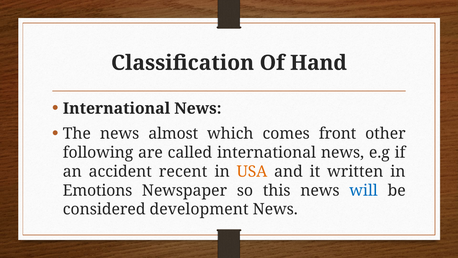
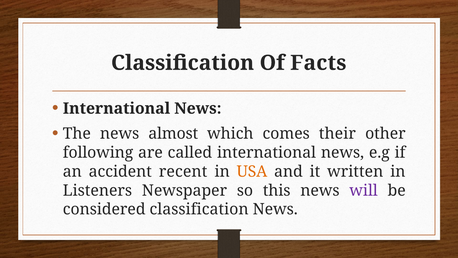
Hand: Hand -> Facts (318, 63)
front: front -> their (337, 134)
Emotions: Emotions -> Listeners (97, 190)
will colour: blue -> purple (364, 190)
considered development: development -> classification (199, 209)
